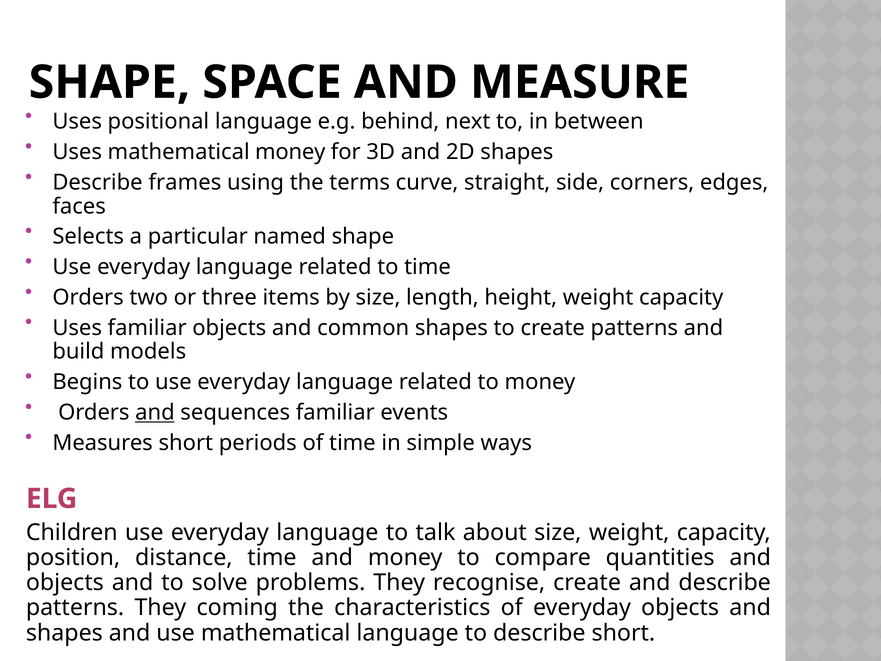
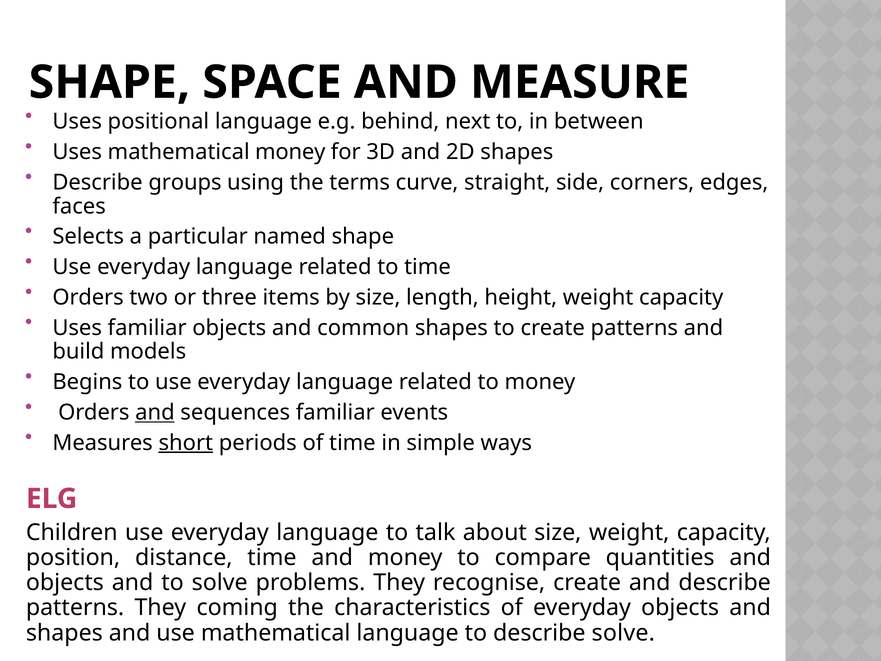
frames: frames -> groups (185, 182)
short underline: none -> present (186, 443)
describe short: short -> solve (623, 633)
